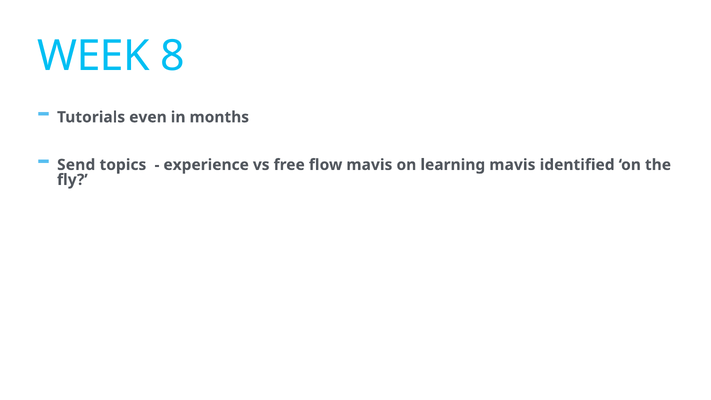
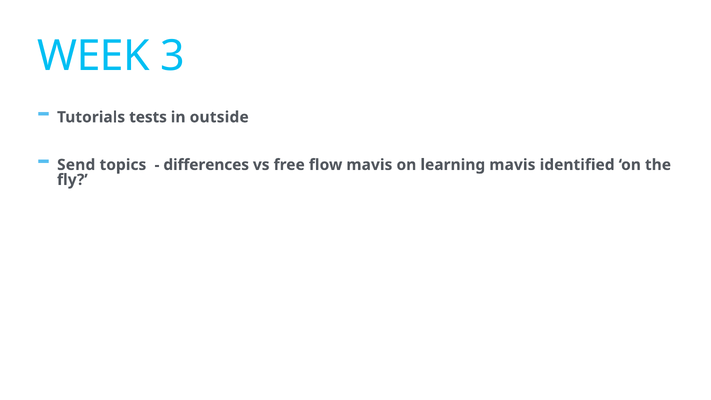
8: 8 -> 3 (173, 56)
even: even -> tests (148, 117)
months: months -> outside (219, 117)
experience: experience -> differences (206, 165)
